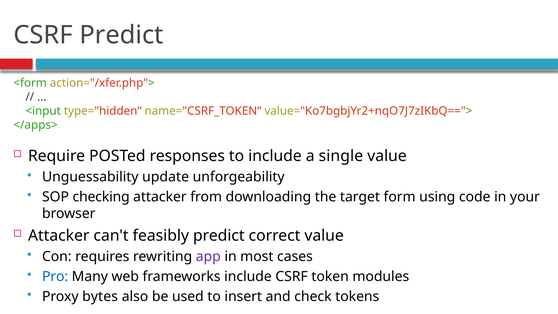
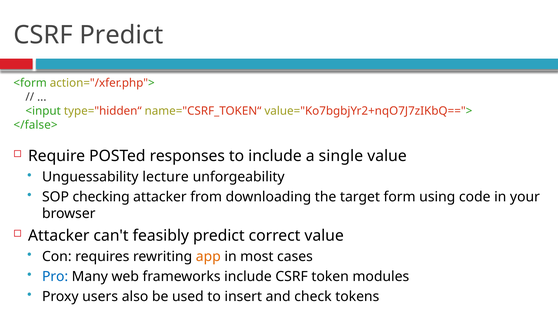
</apps>: </apps> -> </false> (36, 125)
update: update -> lecture (166, 177)
app colour: purple -> orange (208, 256)
bytes: bytes -> users (100, 296)
